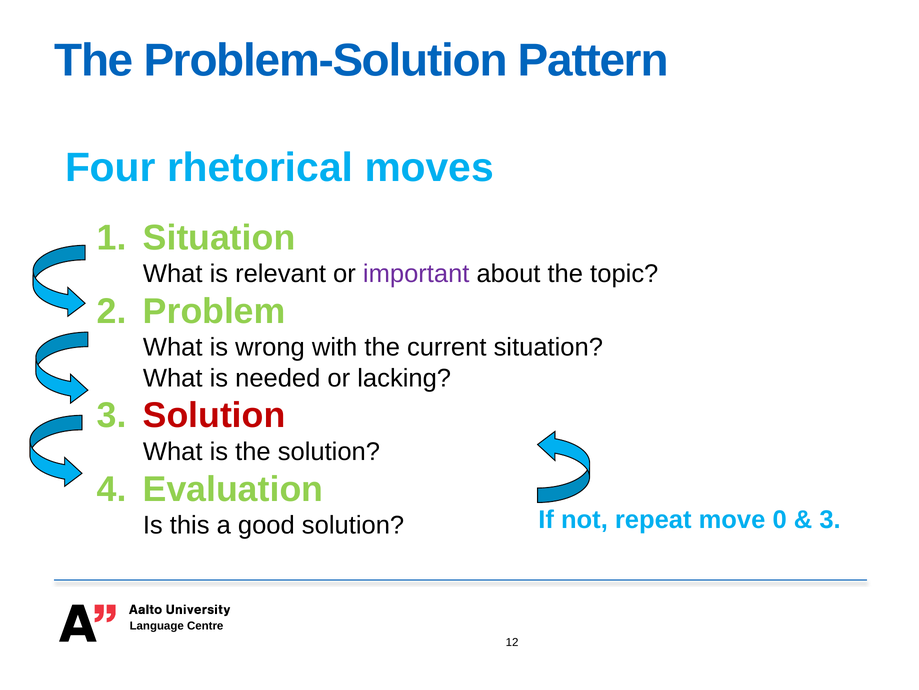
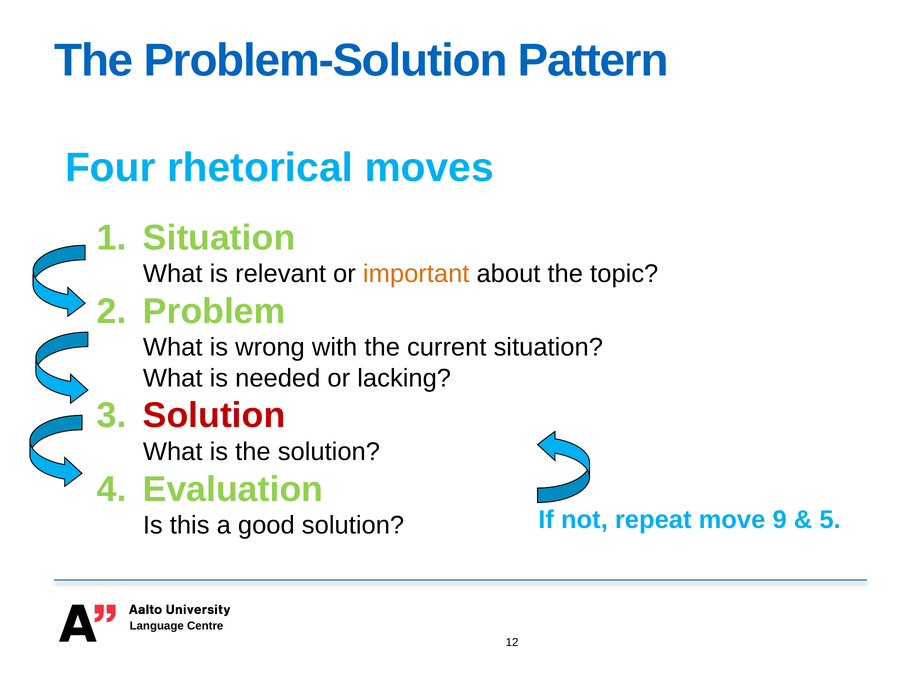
important colour: purple -> orange (416, 274)
0: 0 -> 9 (780, 519)
3: 3 -> 5 (830, 519)
